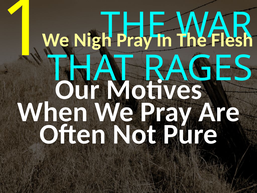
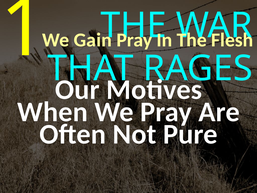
Nigh: Nigh -> Gain (93, 40)
